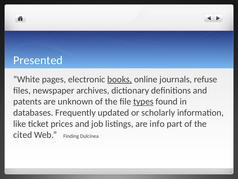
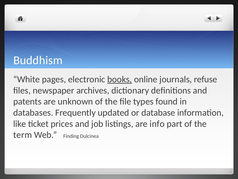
Presented: Presented -> Buddhism (38, 60)
types underline: present -> none (143, 101)
scholarly: scholarly -> database (158, 112)
cited: cited -> term (23, 135)
